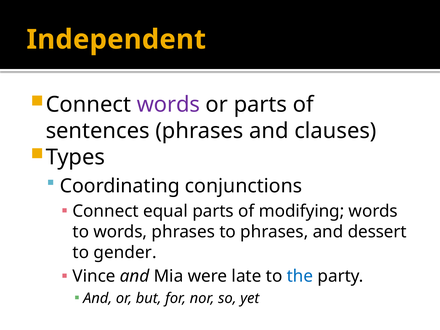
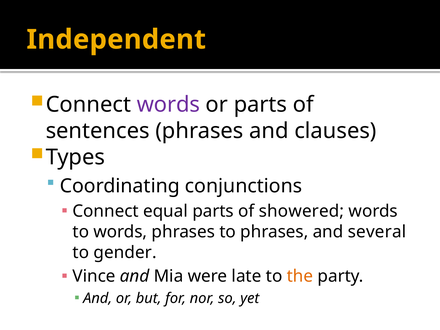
modifying: modifying -> showered (301, 211)
dessert: dessert -> several (377, 232)
the colour: blue -> orange (300, 276)
